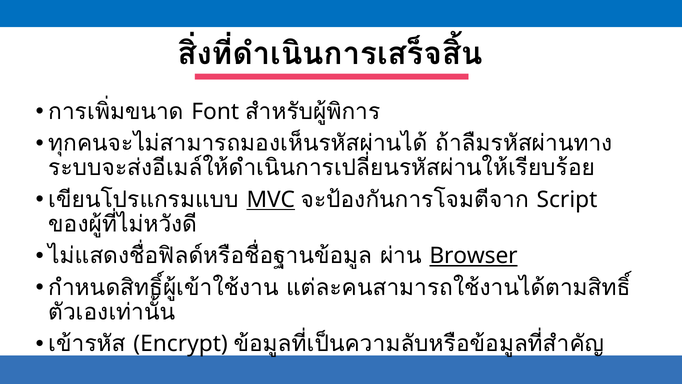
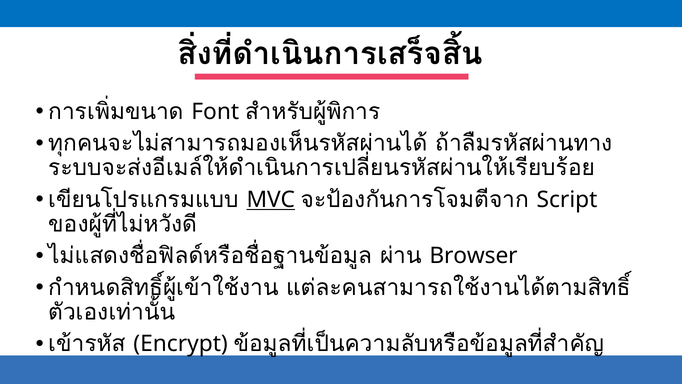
Browser underline: present -> none (474, 256)
